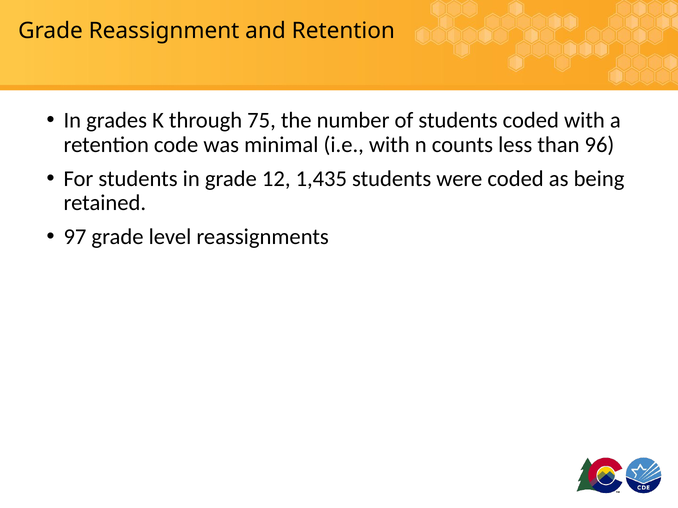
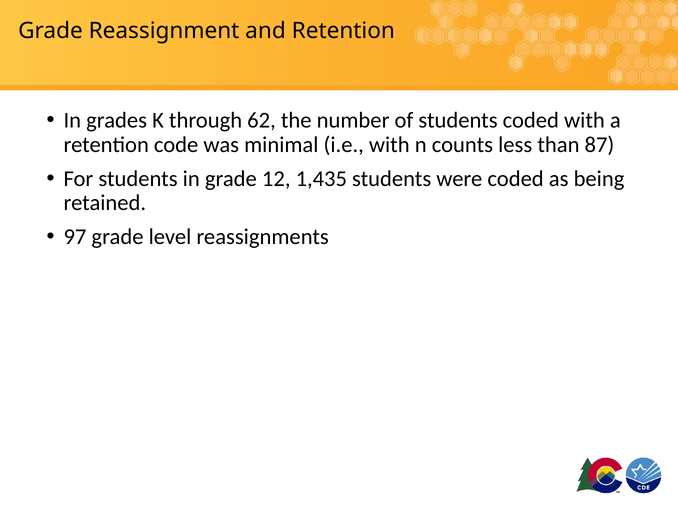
75: 75 -> 62 (262, 121)
96: 96 -> 87 (599, 145)
